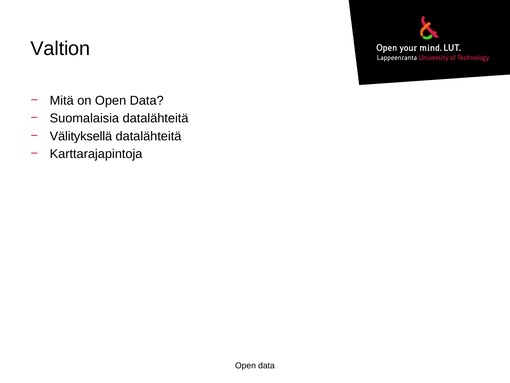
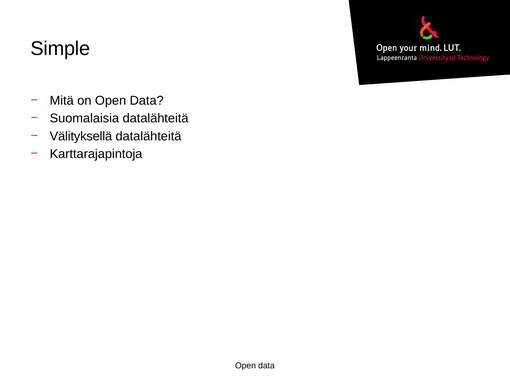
Valtion: Valtion -> Simple (60, 49)
